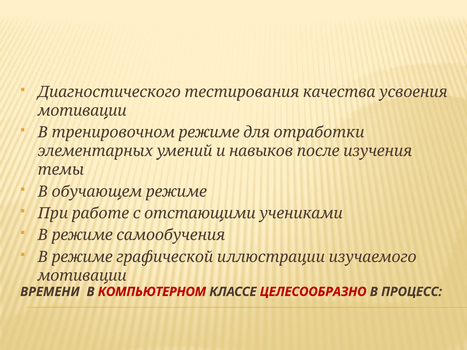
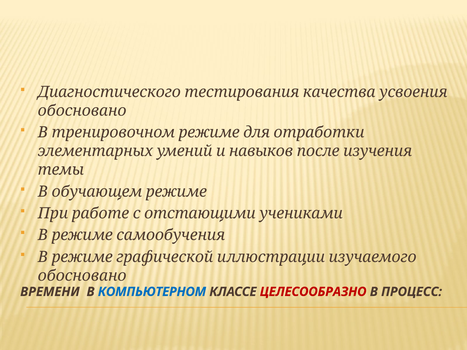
мотивации: мотивации -> обосновано (82, 111)
мотивации: мотивации -> обосновано (82, 276)
КОМПЬЮТЕРНОМ colour: red -> blue (152, 292)
